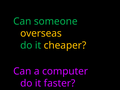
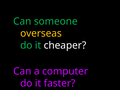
cheaper colour: yellow -> white (65, 45)
